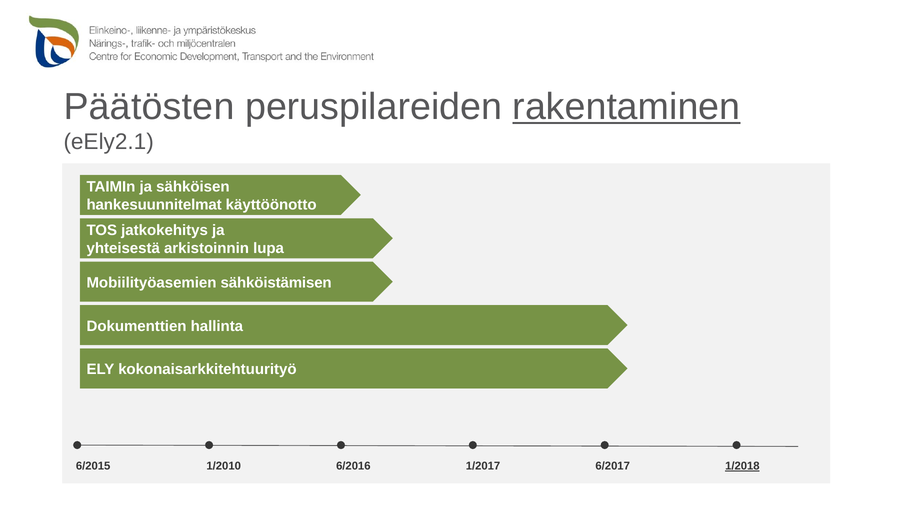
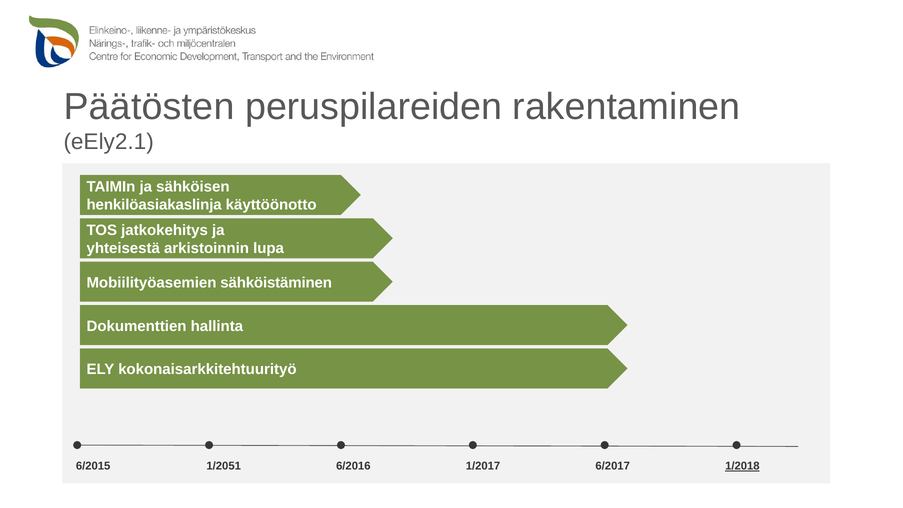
rakentaminen underline: present -> none (626, 107)
hankesuunnitelmat: hankesuunnitelmat -> henkilöasiakaslinja (154, 205)
sähköistämisen: sähköistämisen -> sähköistäminen (276, 283)
1/2010: 1/2010 -> 1/2051 (224, 466)
